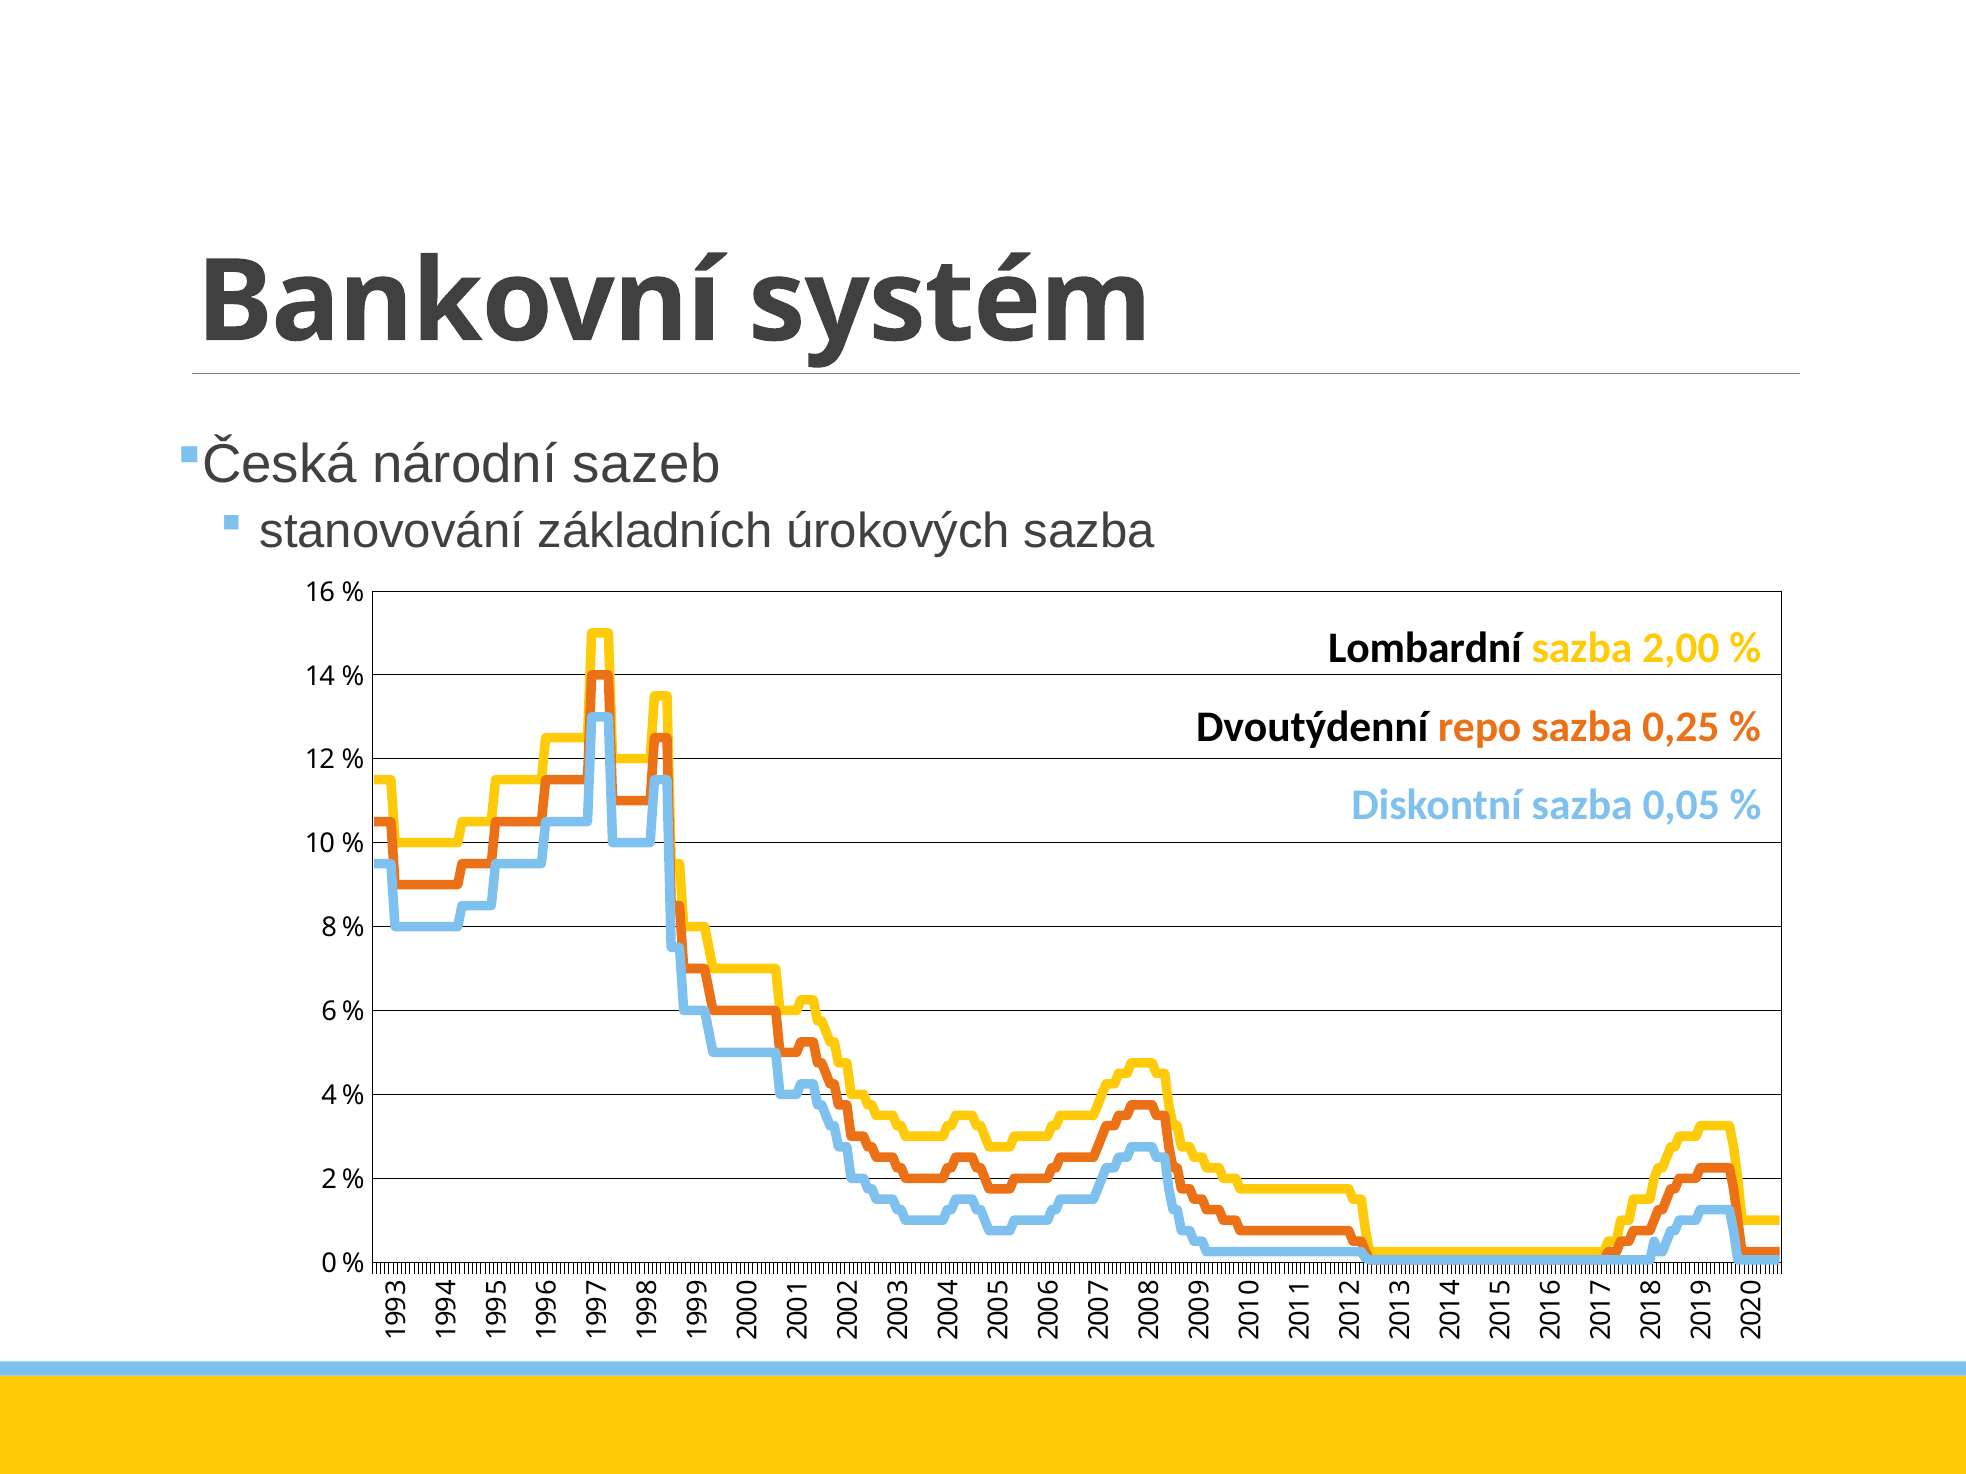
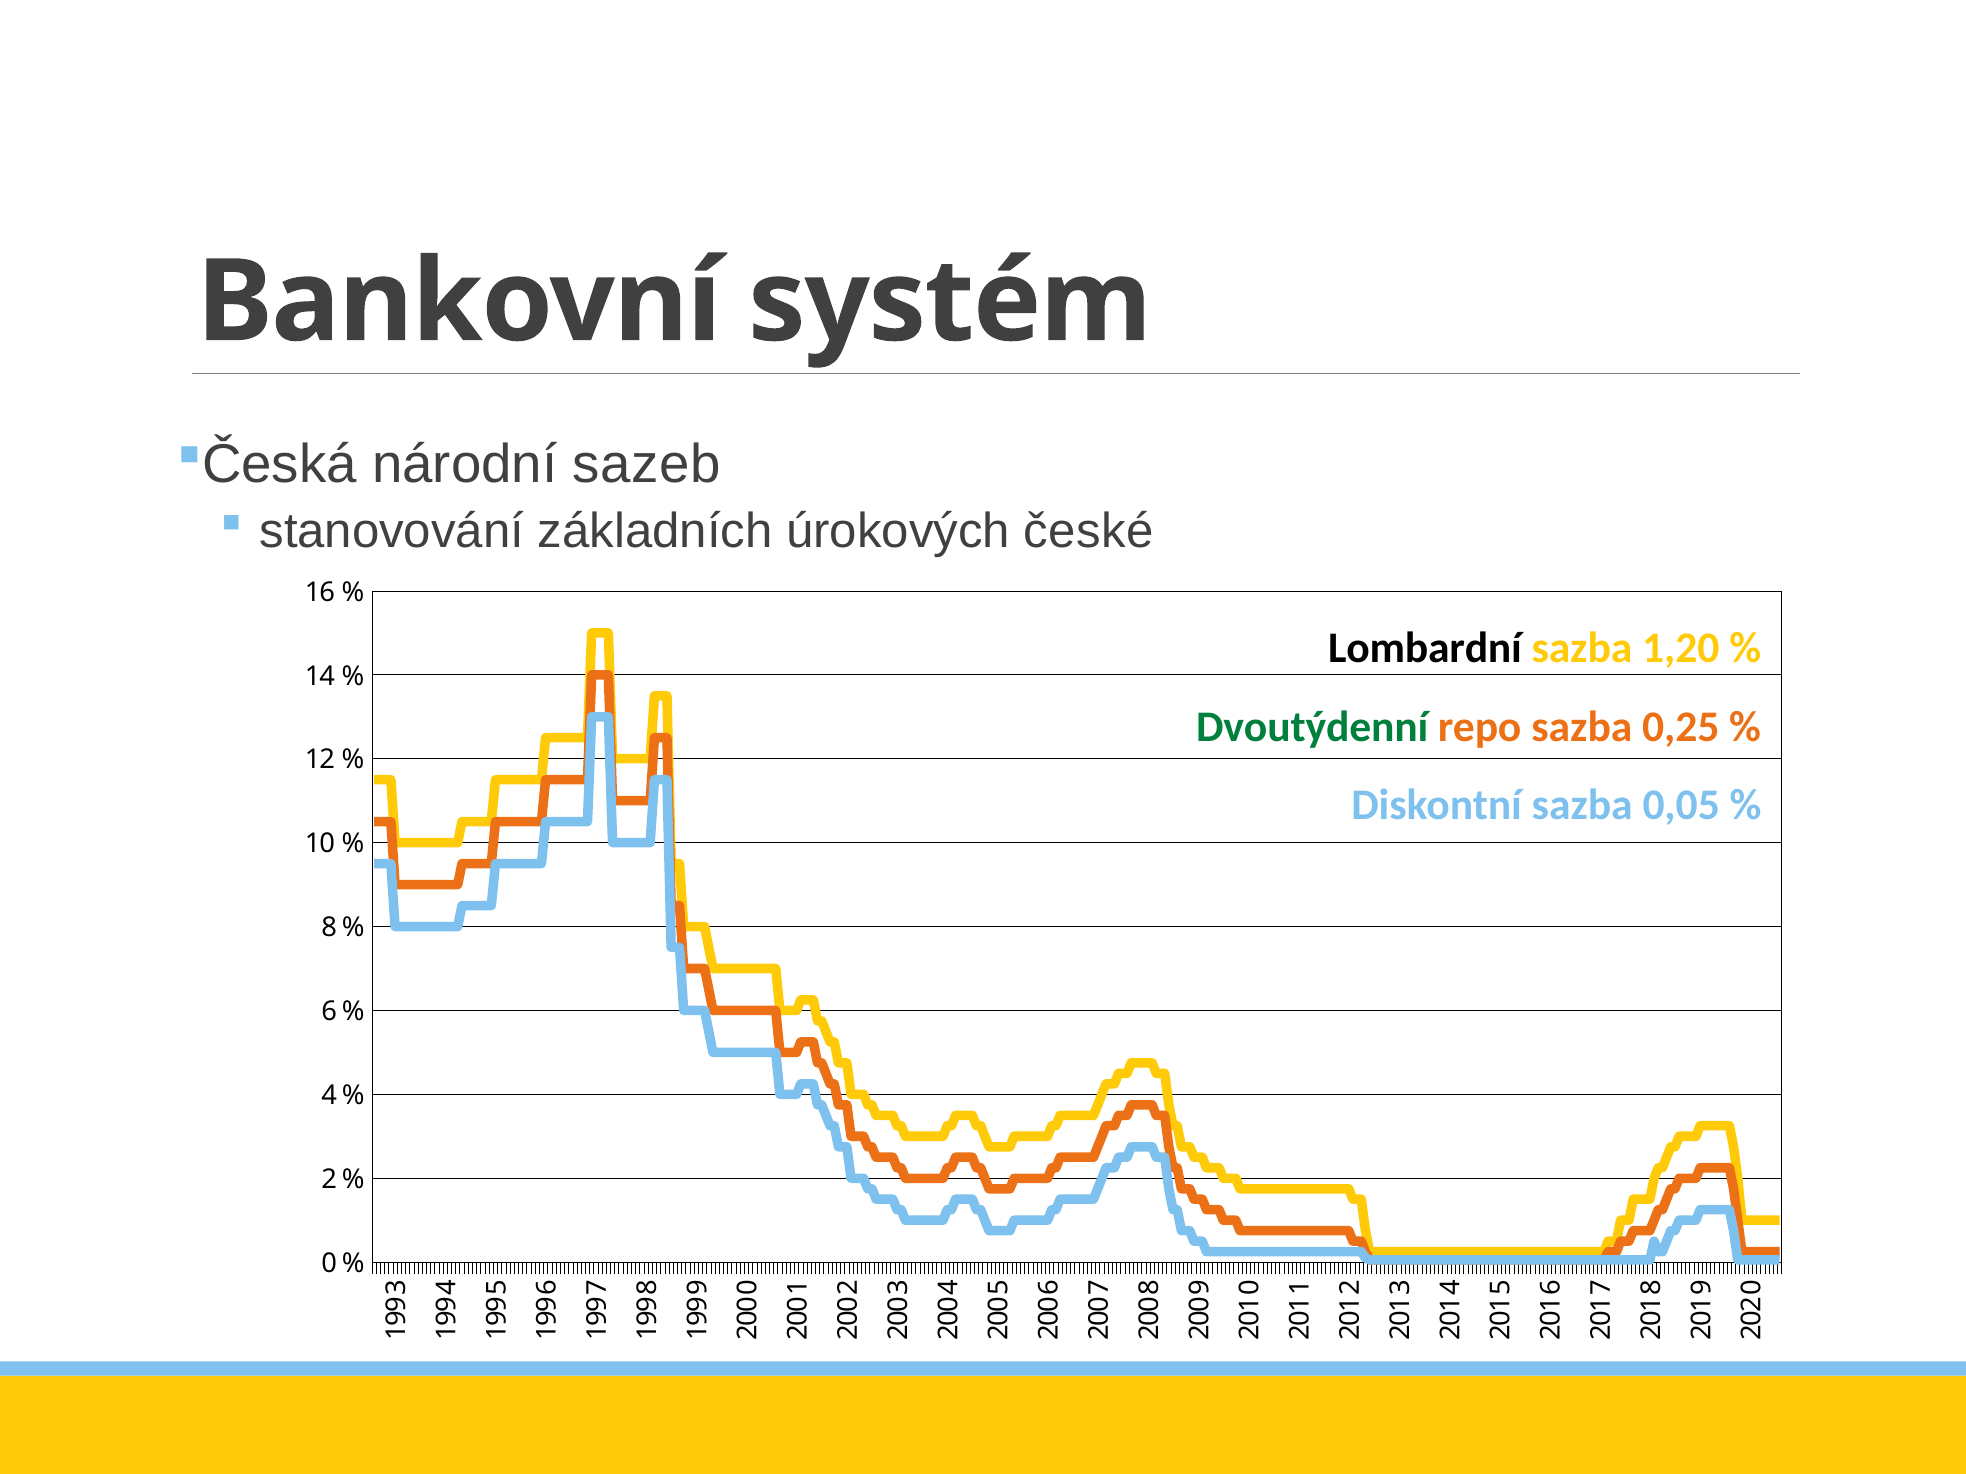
úrokových sazba: sazba -> české (1089, 532)
2,00: 2,00 -> 1,20 (1681, 649)
Dvoutýdenní colour: black -> green (1312, 727)
